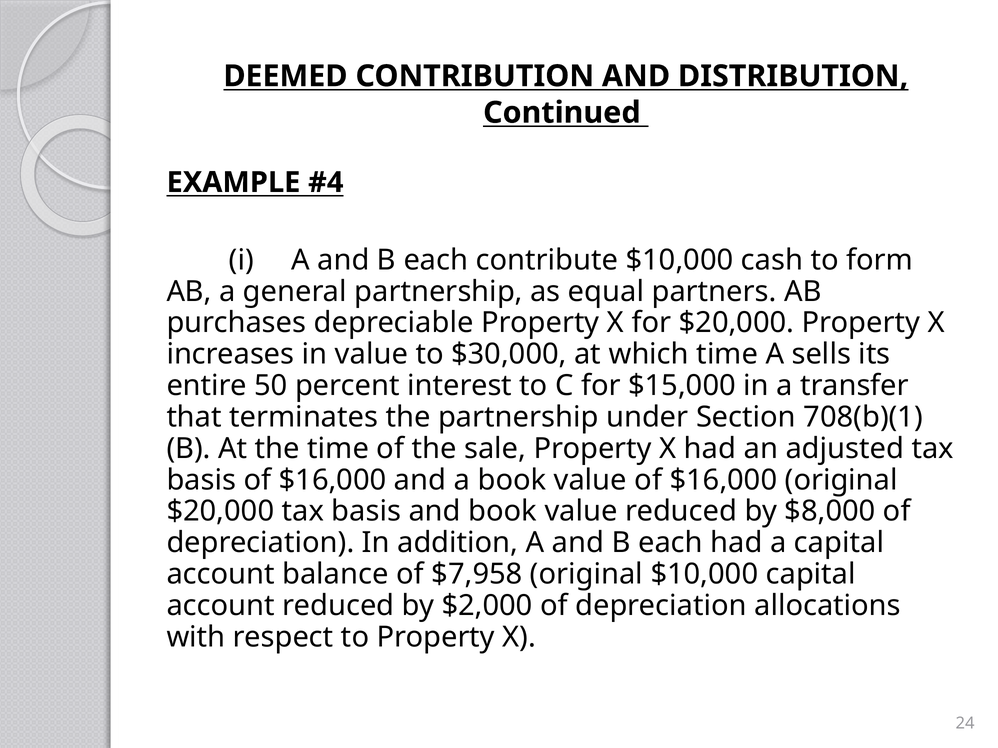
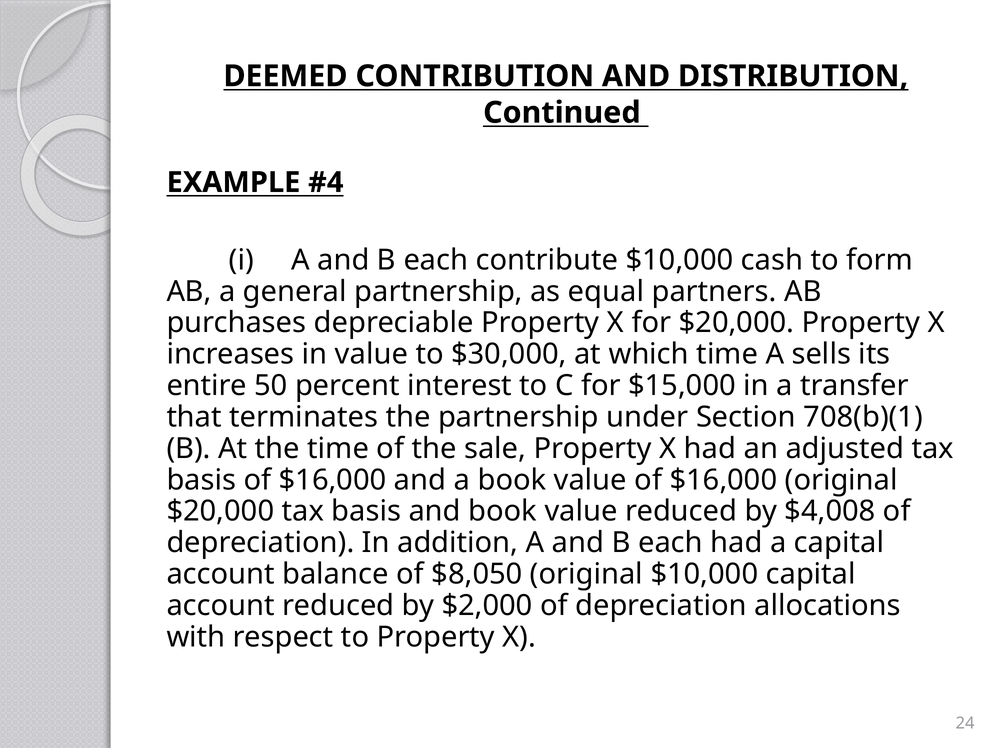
$8,000: $8,000 -> $4,008 (830, 512)
$7,958: $7,958 -> $8,050 (477, 575)
